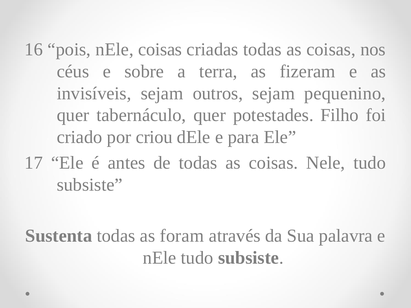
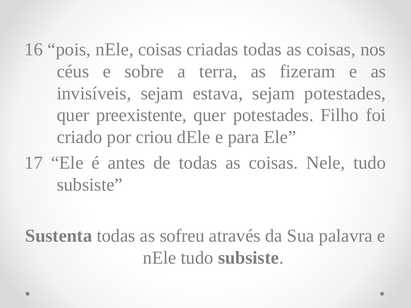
outros: outros -> estava (218, 93)
sejam pequenino: pequenino -> potestades (345, 93)
tabernáculo: tabernáculo -> preexistente (141, 115)
foram: foram -> sofreu (182, 236)
